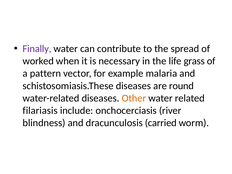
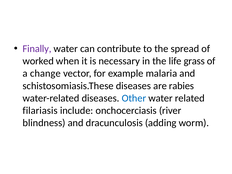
pattern: pattern -> change (45, 73)
round: round -> rabies (181, 86)
Other colour: orange -> blue (134, 98)
carried: carried -> adding (161, 123)
